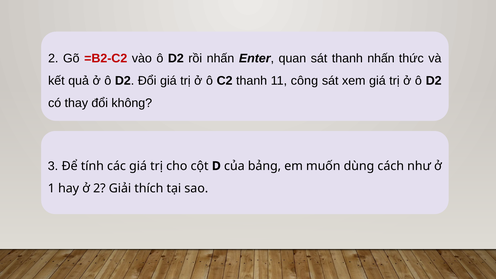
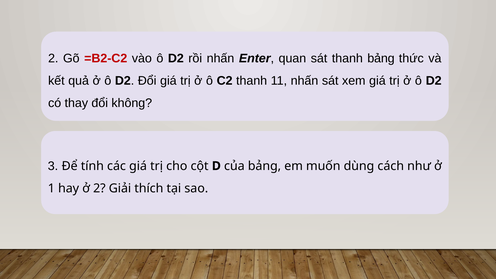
thanh nhấn: nhấn -> bảng (381, 58)
11 công: công -> nhấn (304, 81)
